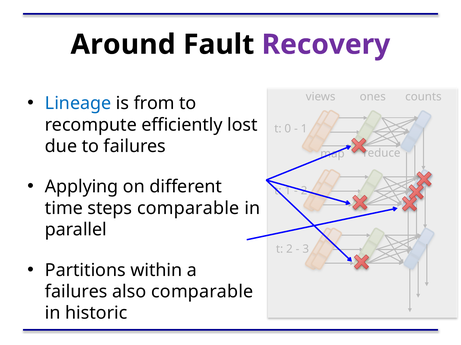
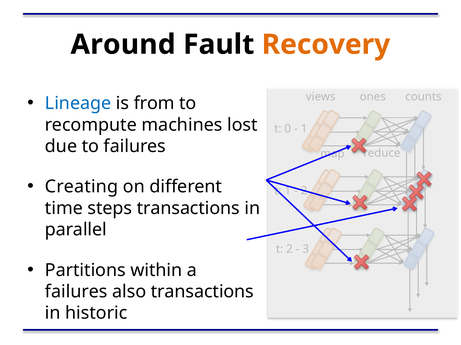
Recovery colour: purple -> orange (326, 45)
efficiently: efficiently -> machines (182, 125)
Applying: Applying -> Creating (82, 187)
steps comparable: comparable -> transactions (188, 209)
also comparable: comparable -> transactions (202, 292)
